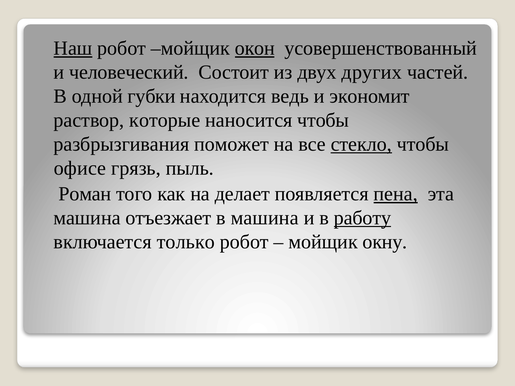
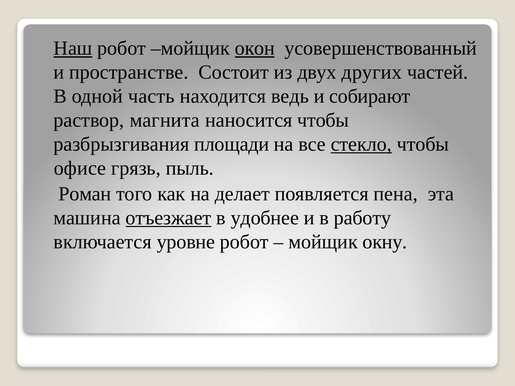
человеческий: человеческий -> пространстве (129, 72)
губки: губки -> часть (151, 96)
экономит: экономит -> собирают (370, 96)
которые: которые -> магнита (165, 120)
поможет: поможет -> площади (232, 144)
пена underline: present -> none (396, 194)
отъезжает underline: none -> present (168, 218)
в машина: машина -> удобнее (265, 218)
работу underline: present -> none (363, 218)
только: только -> уровне (186, 242)
